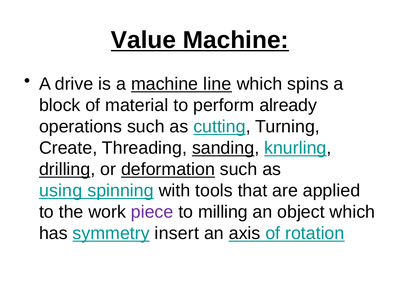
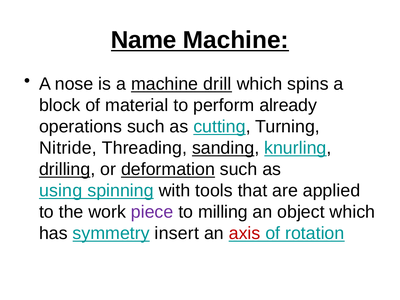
Value: Value -> Name (144, 40)
drive: drive -> nose (74, 84)
line: line -> drill (217, 84)
Create: Create -> Nitride (68, 148)
axis colour: black -> red (245, 233)
